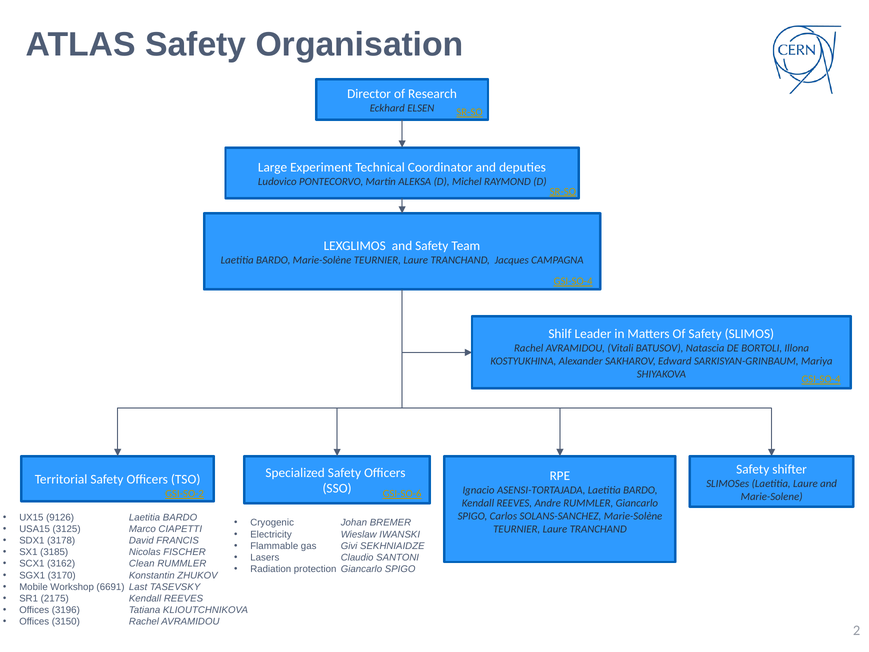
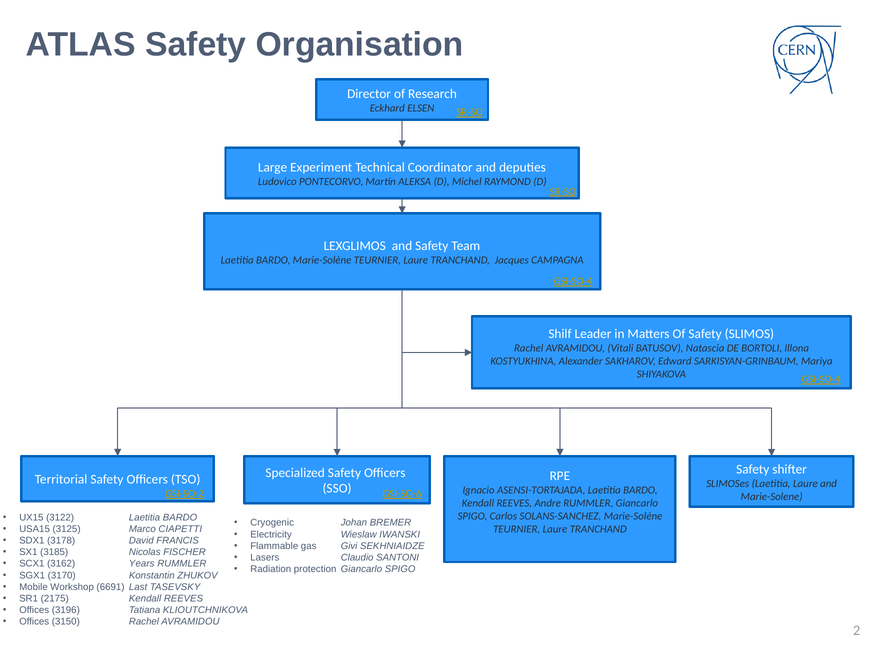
9126: 9126 -> 3122 (60, 517)
Clean: Clean -> Years (142, 564)
